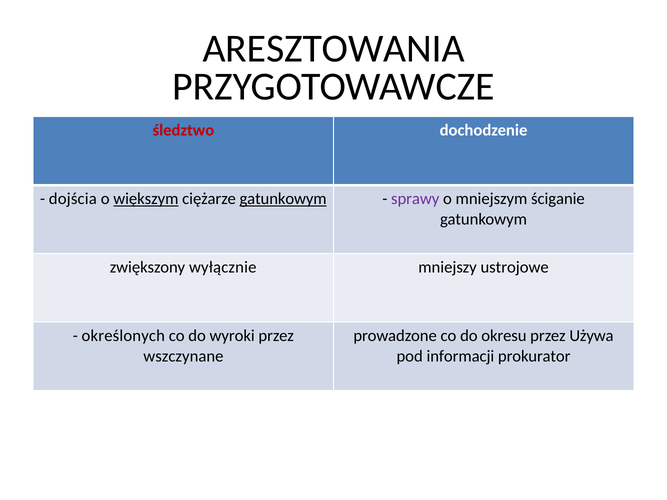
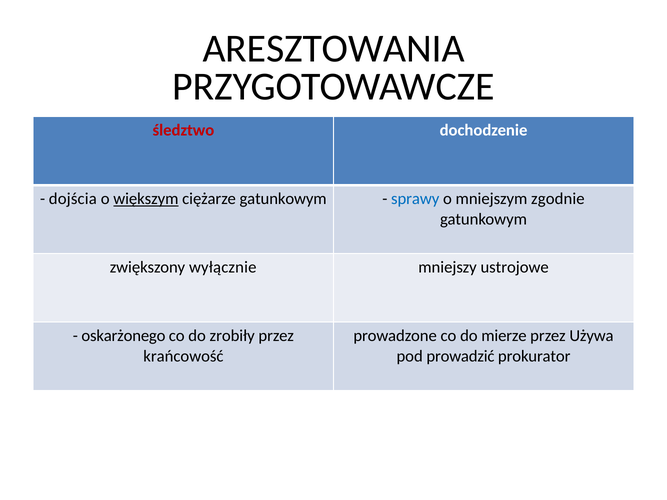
gatunkowym underline: present -> none (283, 199)
sprawy colour: purple -> blue (415, 199)
ściganie: ściganie -> zgodnie (558, 199)
określonych: określonych -> oskarżonego (123, 336)
wyroki: wyroki -> zrobiły (232, 336)
okresu: okresu -> mierze (504, 336)
wszczynane: wszczynane -> krańcowość (183, 356)
informacji: informacji -> prowadzić (460, 356)
